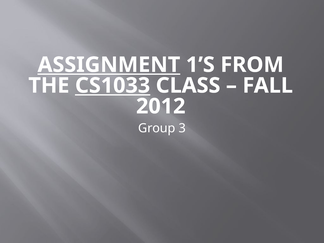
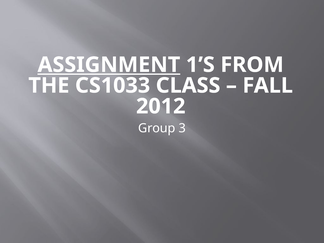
CS1033 underline: present -> none (113, 86)
